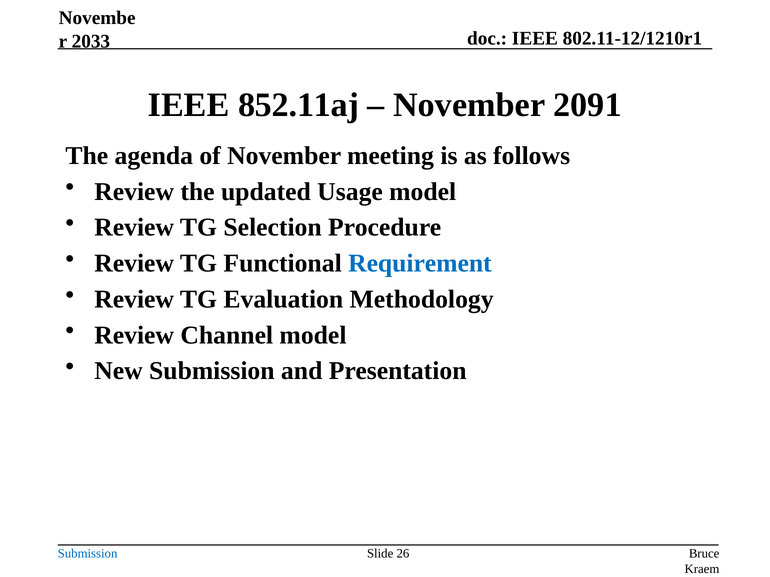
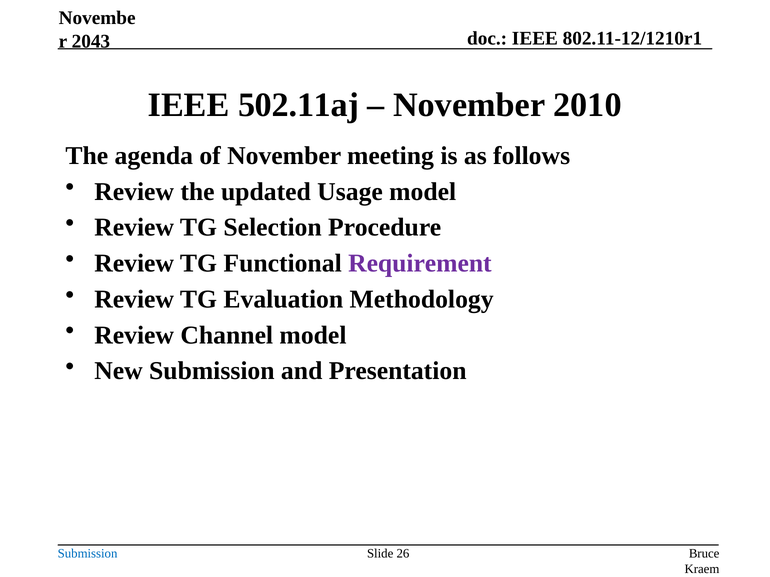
2033: 2033 -> 2043 (91, 41)
852.11aj: 852.11aj -> 502.11aj (299, 105)
2091: 2091 -> 2010 (587, 105)
Requirement colour: blue -> purple (420, 264)
